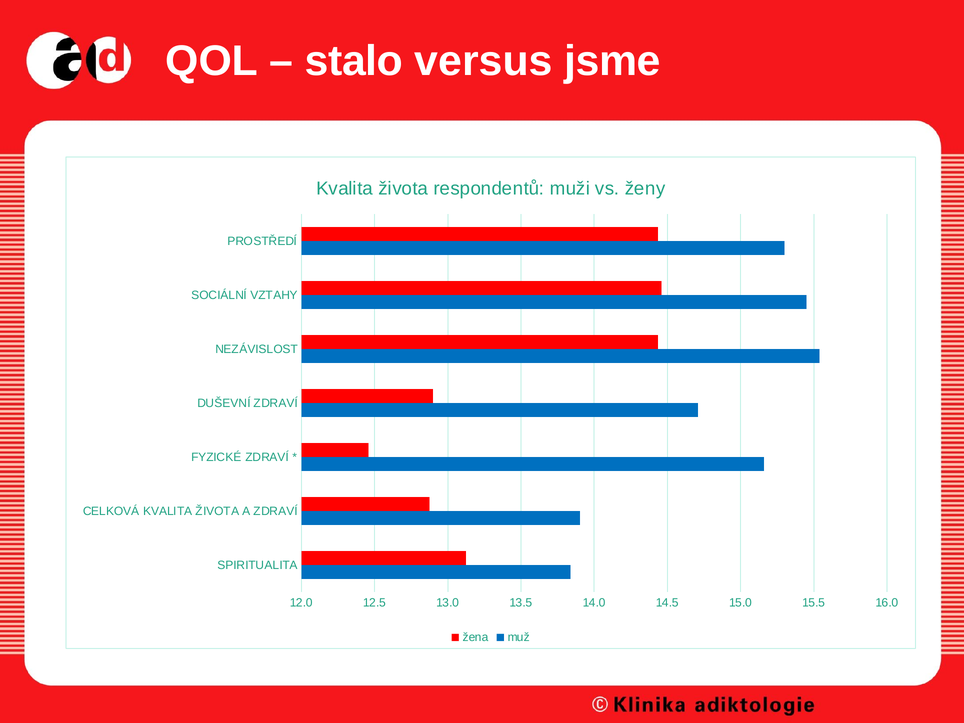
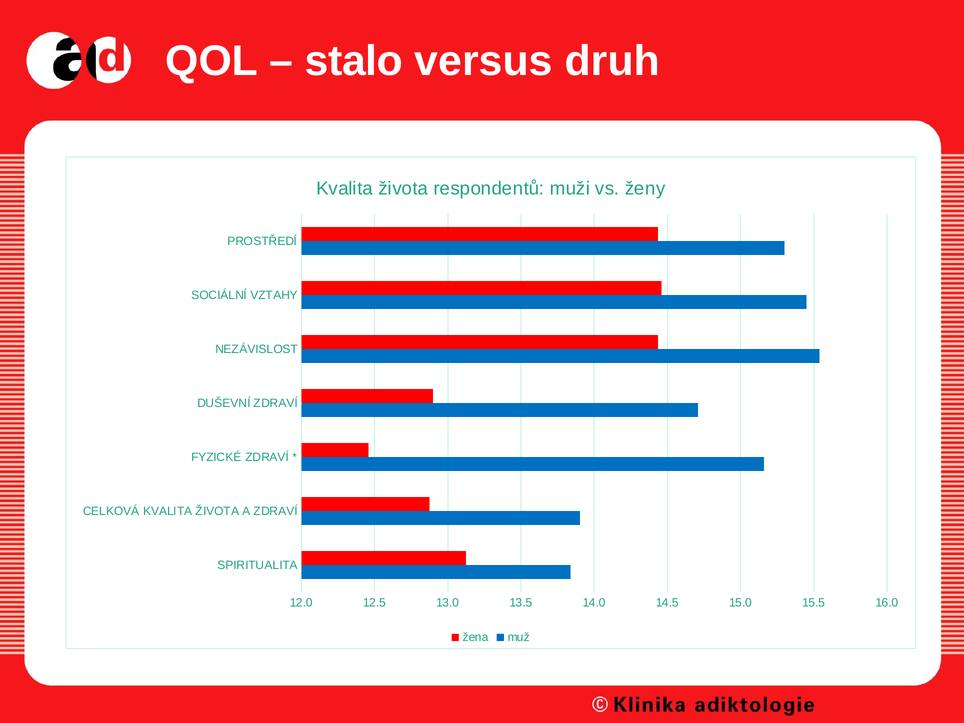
jsme: jsme -> druh (612, 61)
